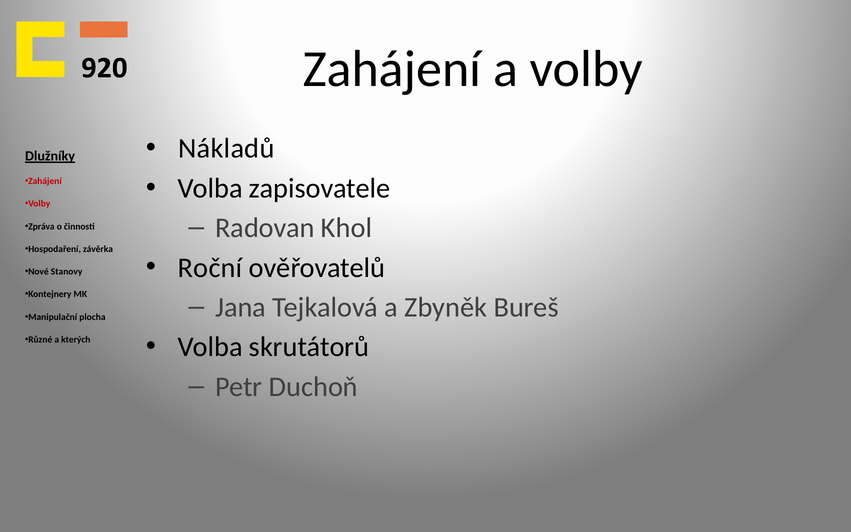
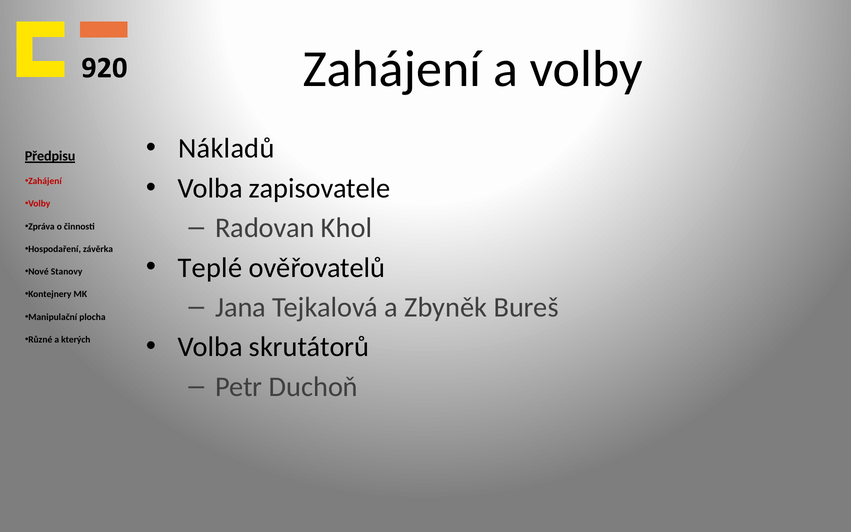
Dlužníky: Dlužníky -> Předpisu (50, 156)
Roční: Roční -> Teplé (210, 268)
